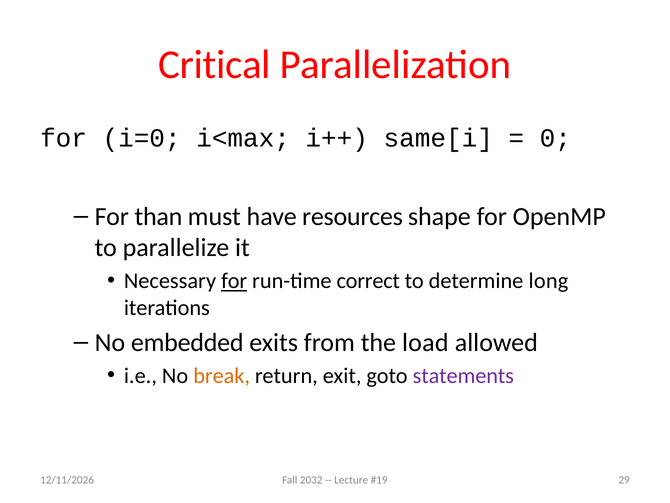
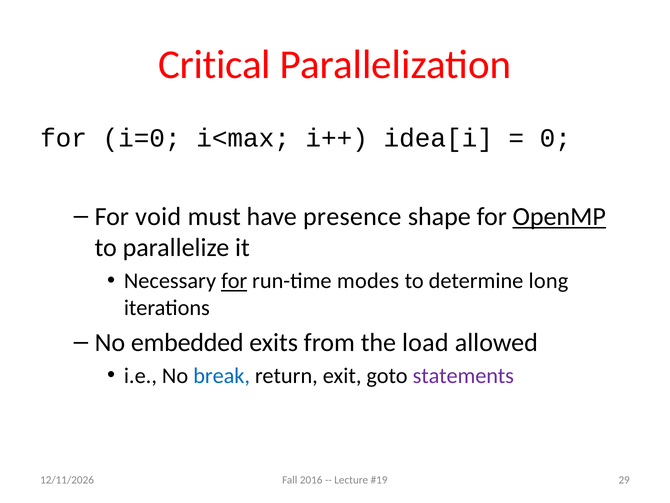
same[i: same[i -> idea[i (438, 138)
than: than -> void (158, 216)
resources: resources -> presence (352, 216)
OpenMP underline: none -> present (559, 216)
correct: correct -> modes (368, 281)
break colour: orange -> blue (222, 375)
2032: 2032 -> 2016 (311, 480)
